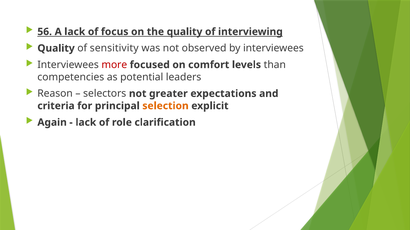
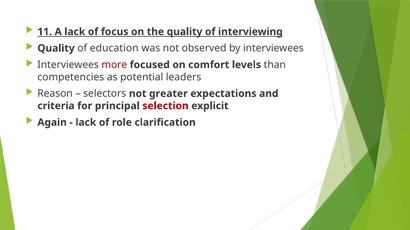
56: 56 -> 11 (45, 32)
sensitivity: sensitivity -> education (114, 48)
selection colour: orange -> red (165, 106)
